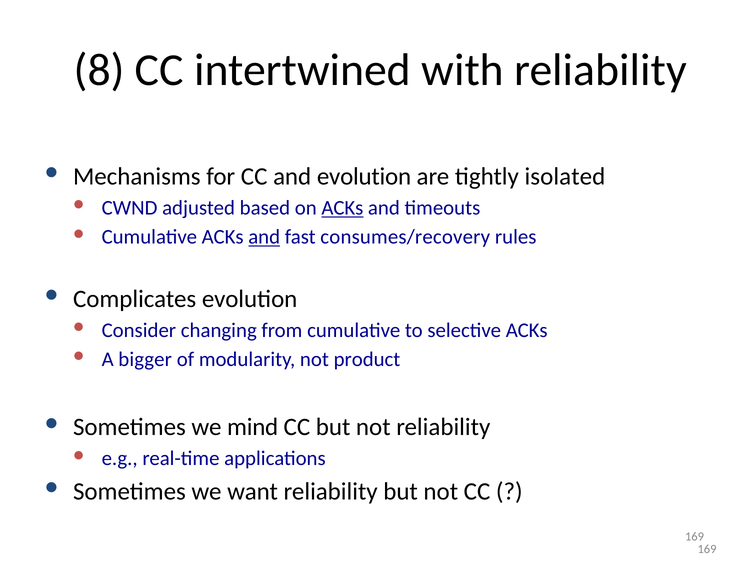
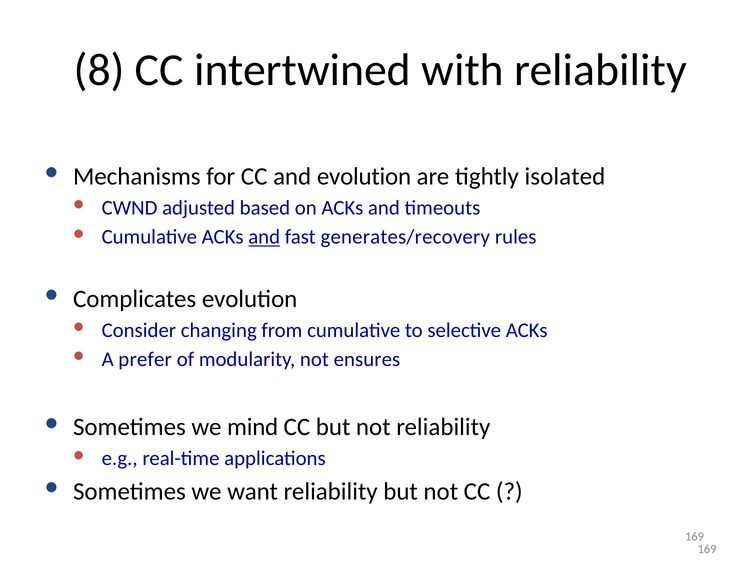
ACKs underline: present -> none (342, 208)
consumes/recovery: consumes/recovery -> generates/recovery (405, 237)
bigger: bigger -> prefer (145, 359)
product: product -> ensures (367, 359)
